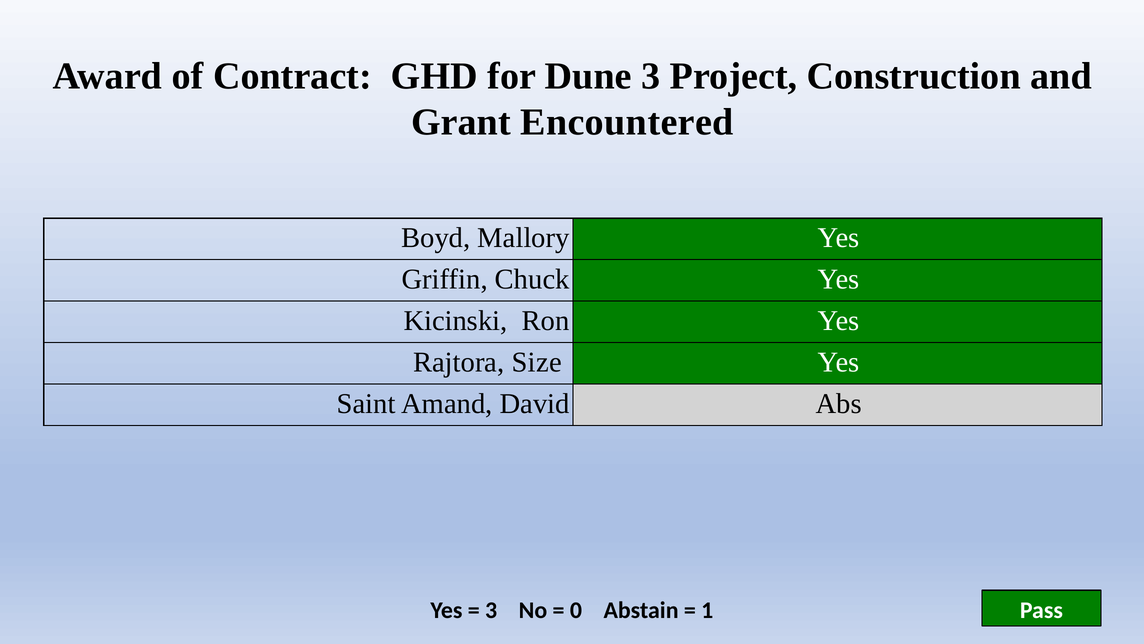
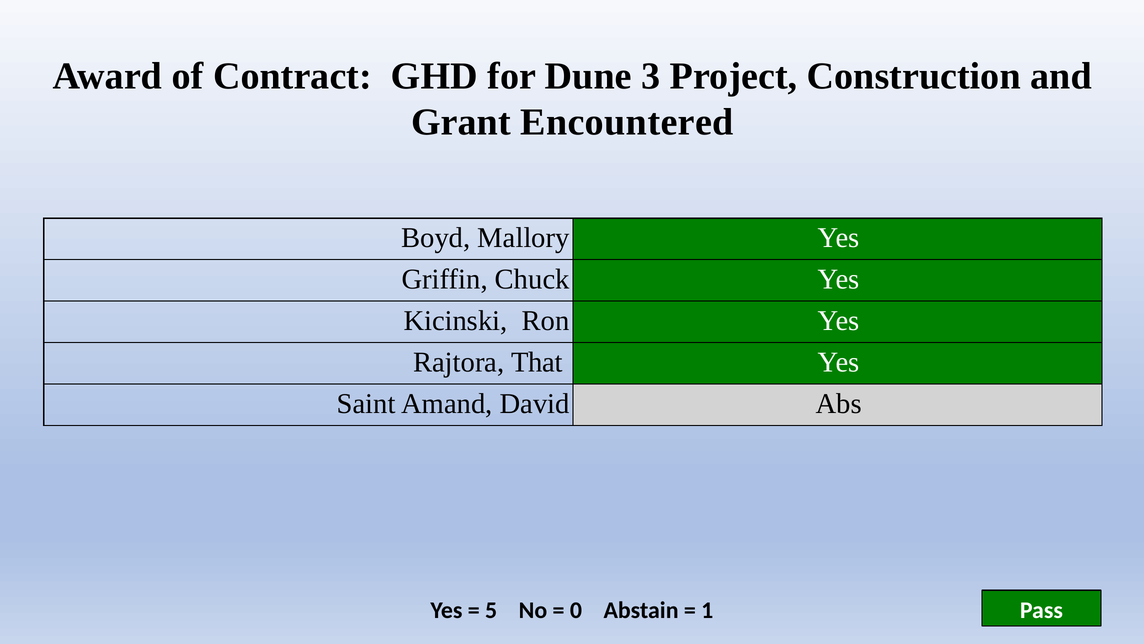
Size: Size -> That (537, 362)
3: 3 -> 5 (491, 610)
